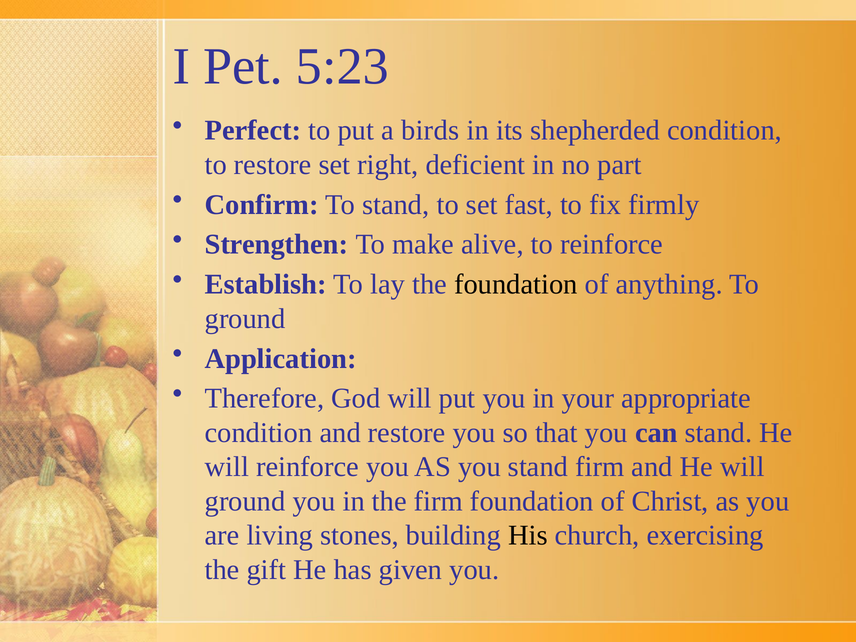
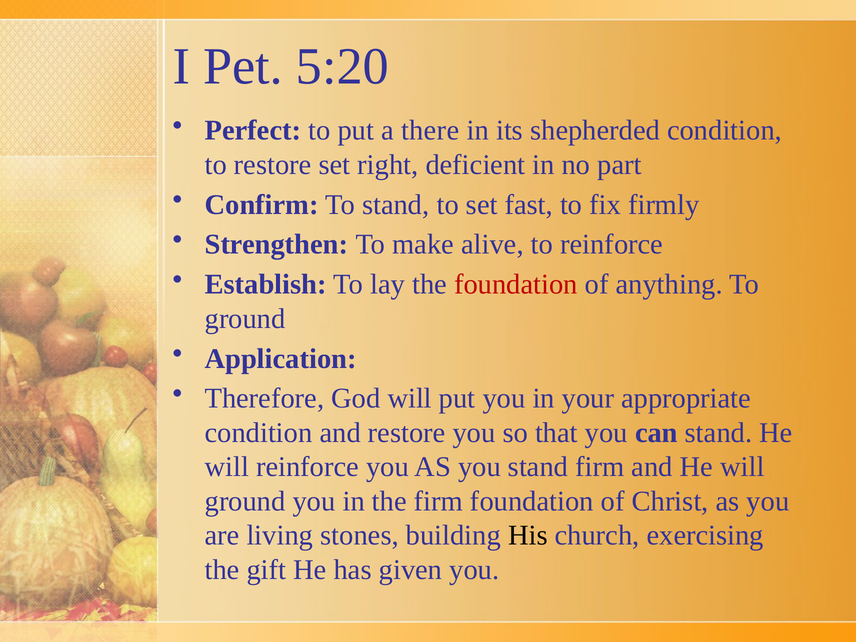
5:23: 5:23 -> 5:20 (342, 66)
birds: birds -> there (430, 130)
foundation colour: black -> red (516, 284)
